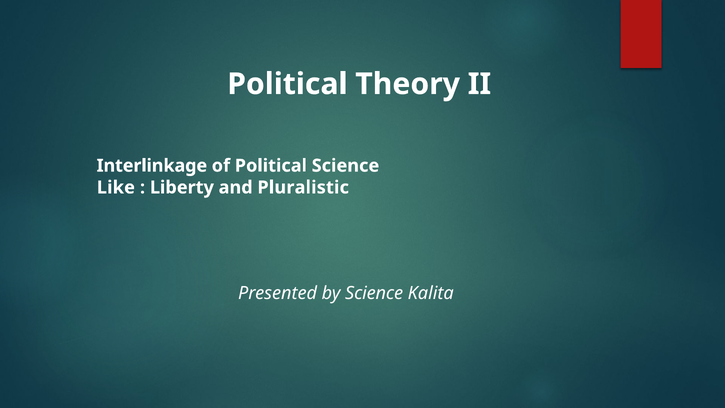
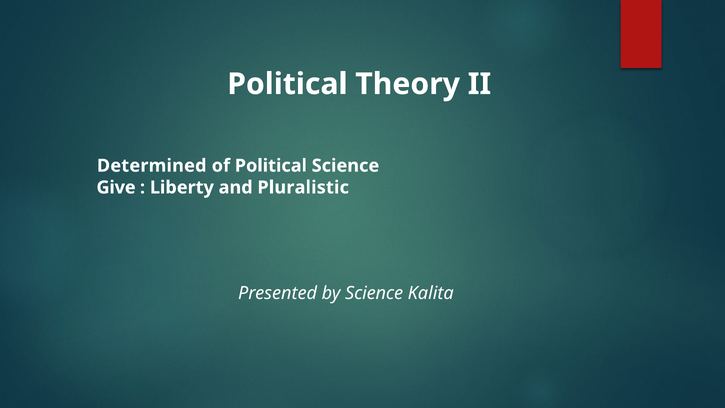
Interlinkage: Interlinkage -> Determined (152, 166)
Like: Like -> Give (116, 187)
